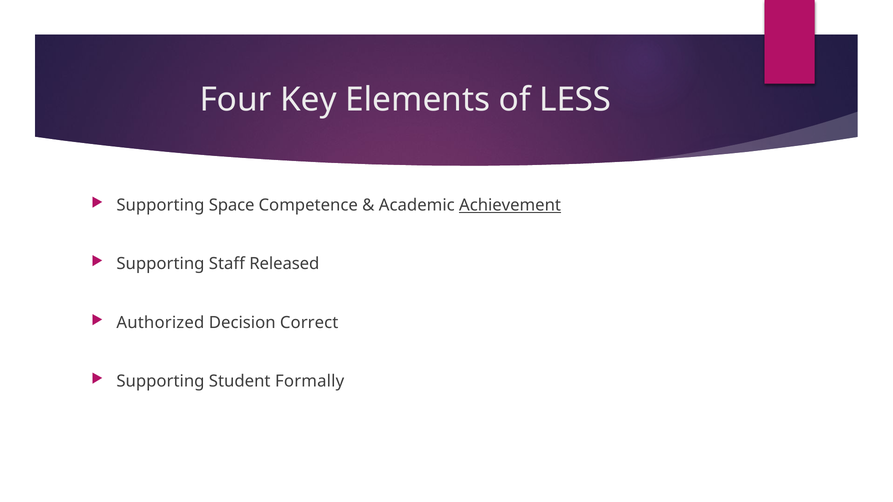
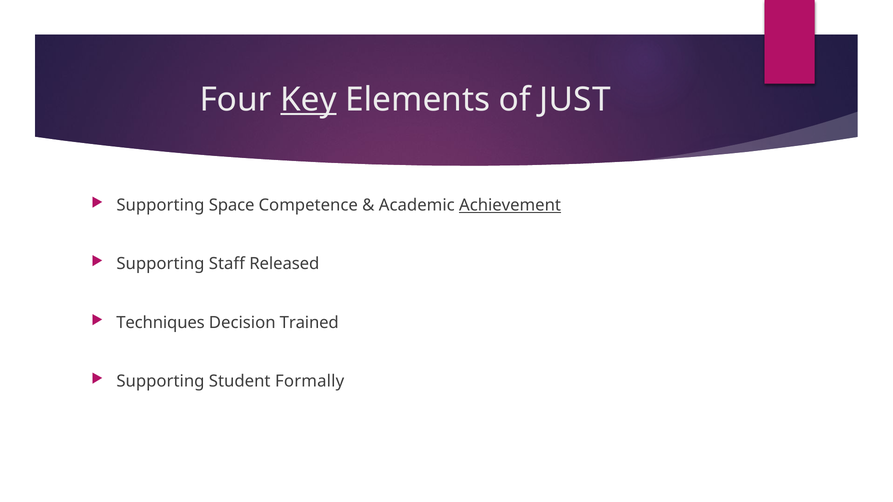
Key underline: none -> present (309, 100)
LESS: LESS -> JUST (575, 100)
Authorized: Authorized -> Techniques (161, 323)
Correct: Correct -> Trained (309, 323)
